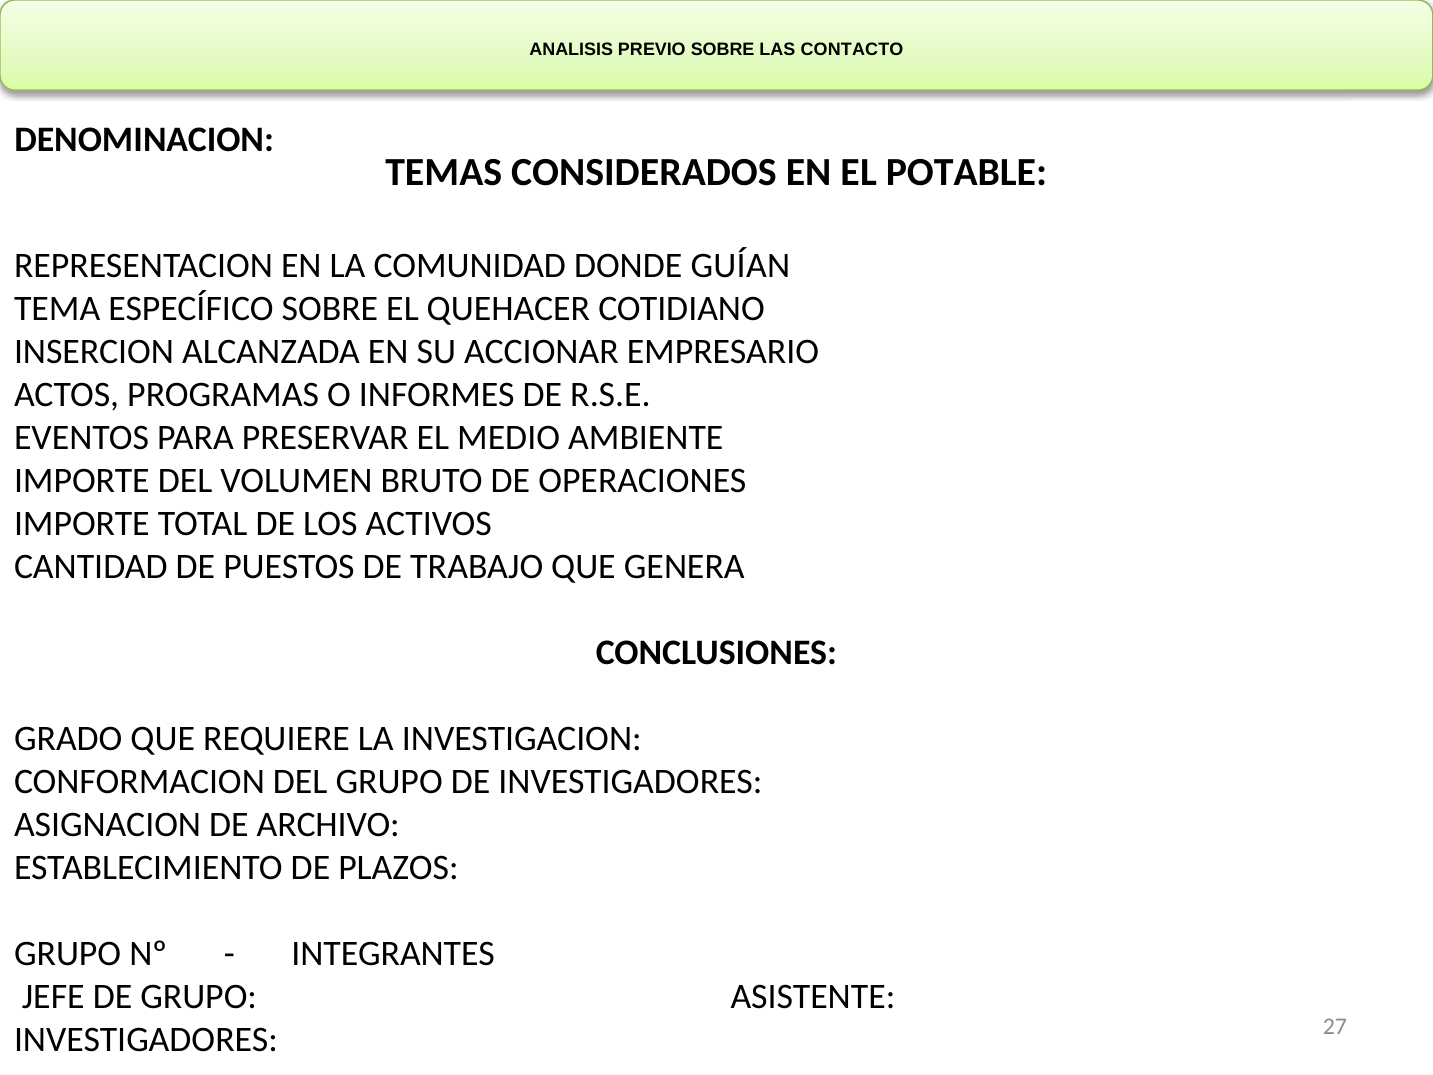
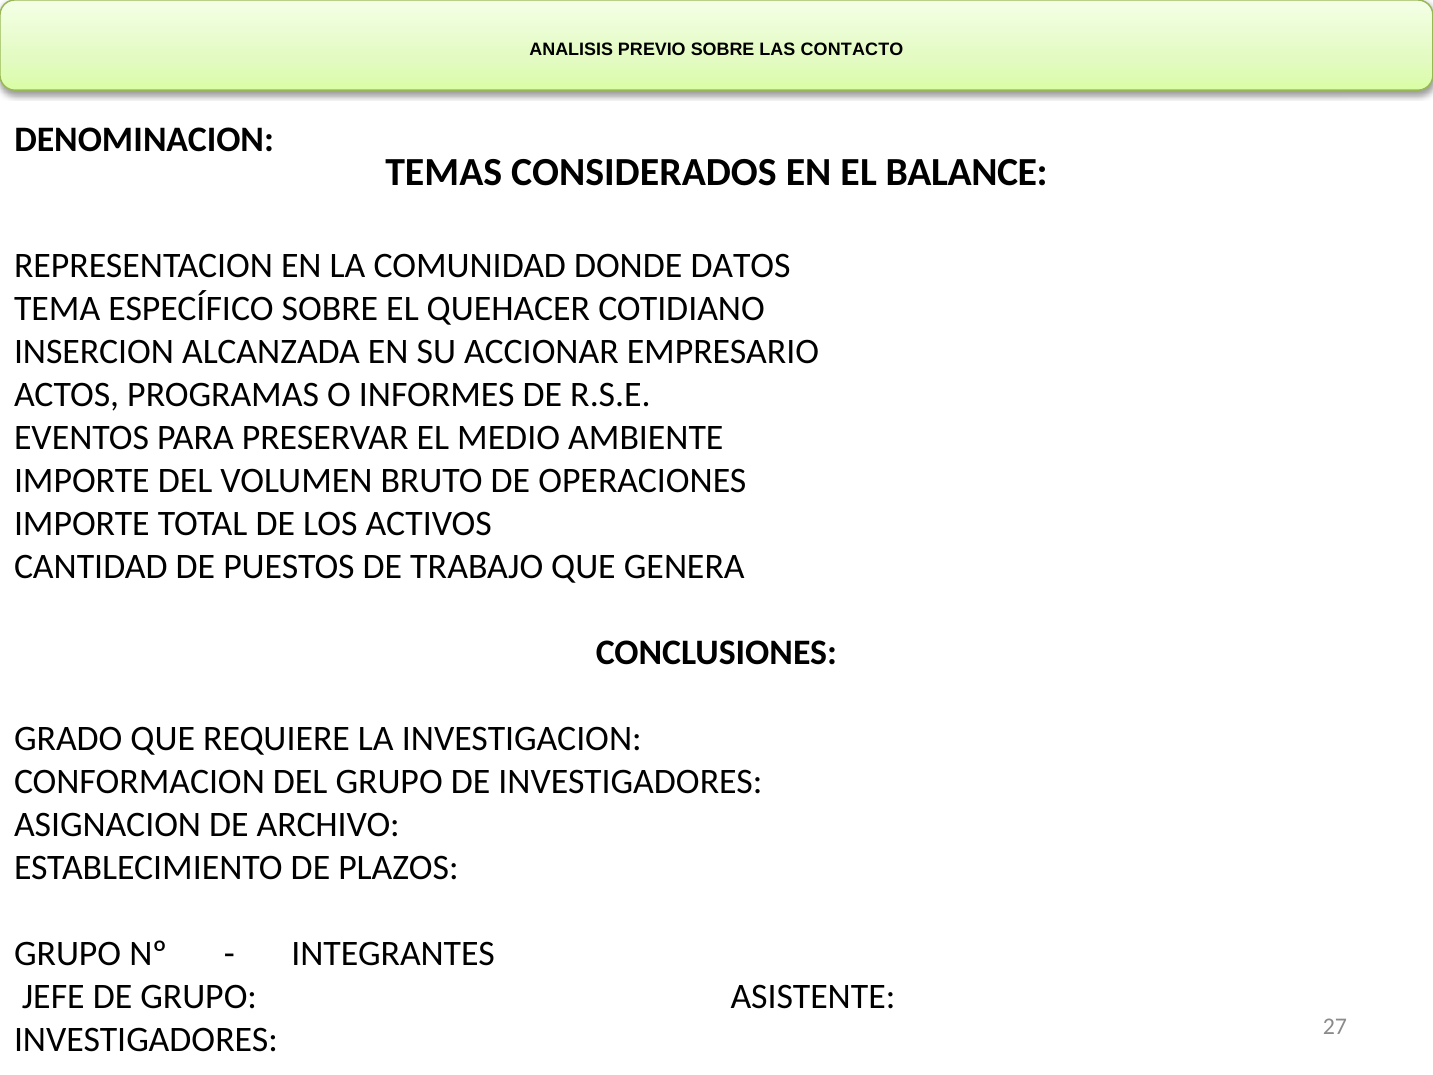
POTABLE: POTABLE -> BALANCE (967, 173)
GUÍAN: GUÍAN -> DATOS (741, 266)
